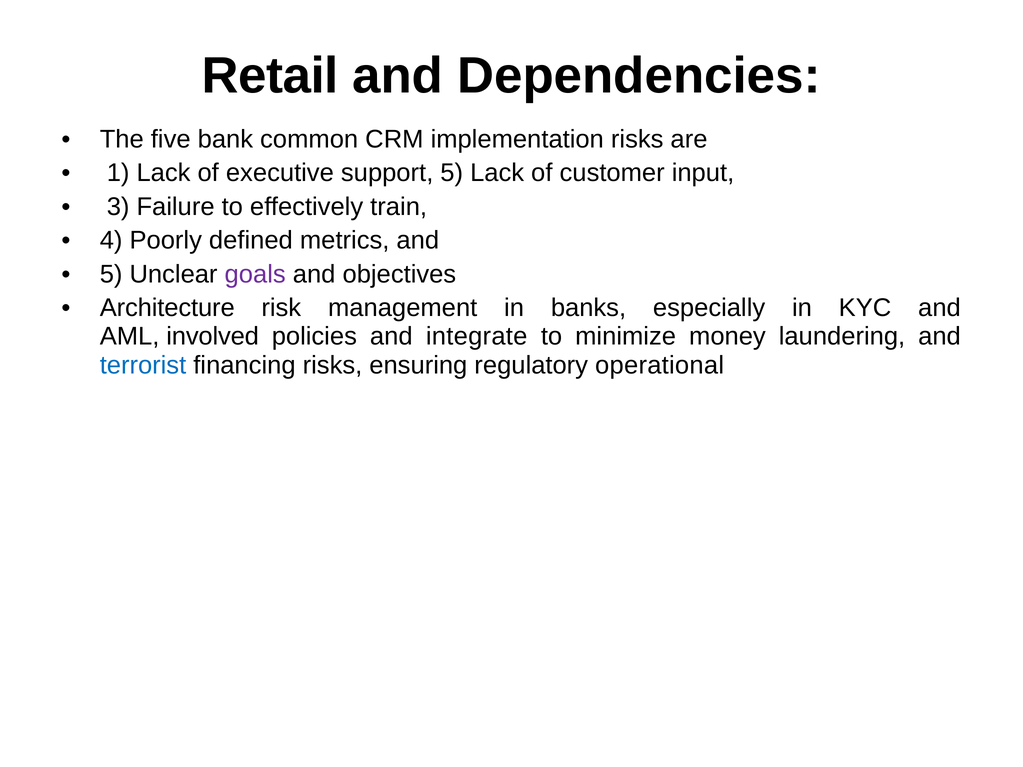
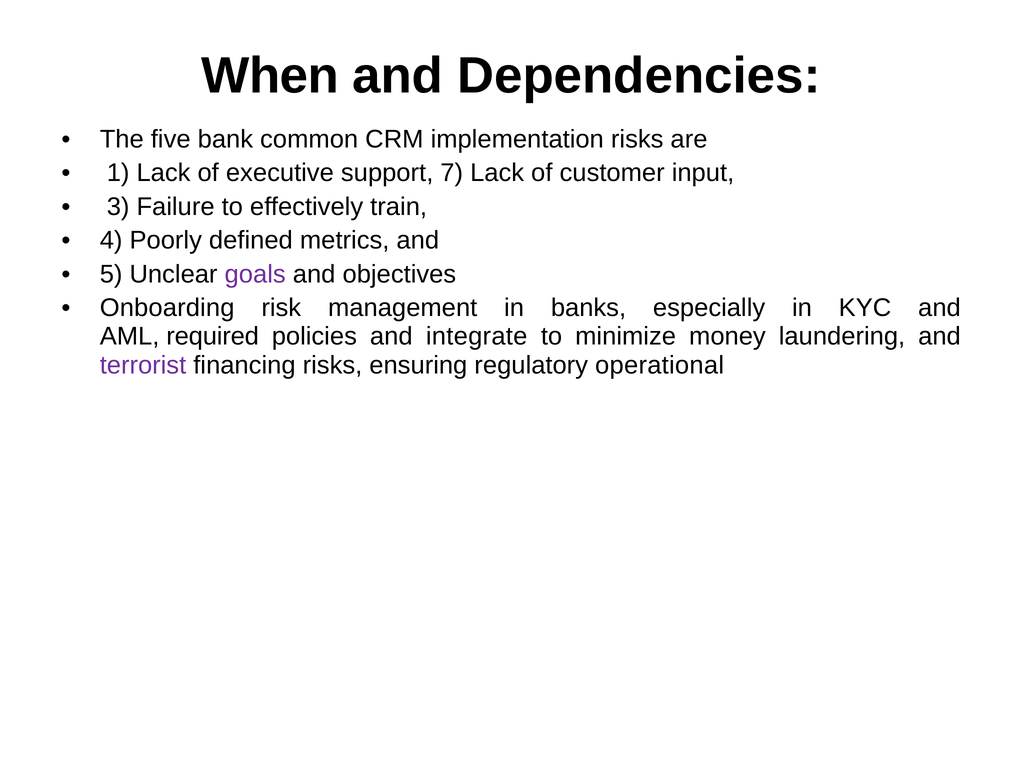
Retail: Retail -> When (270, 76)
support 5: 5 -> 7 (452, 173)
Architecture: Architecture -> Onboarding (167, 308)
involved: involved -> required (213, 337)
terrorist colour: blue -> purple (143, 365)
